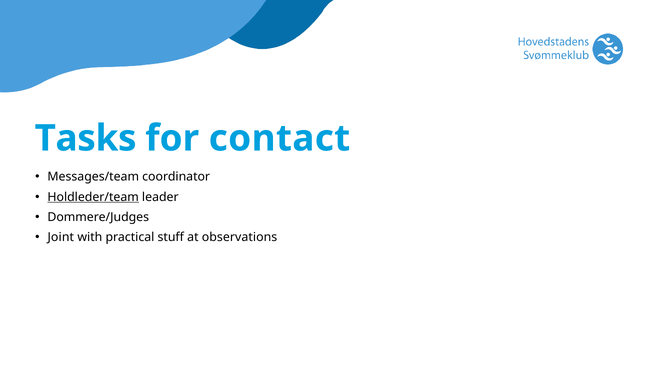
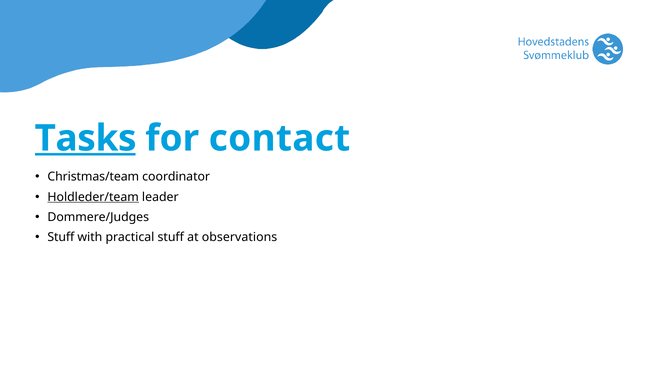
Tasks underline: none -> present (86, 139)
Messages/team: Messages/team -> Christmas/team (93, 177)
Joint: Joint -> Stuff (61, 238)
